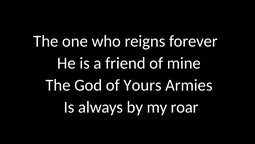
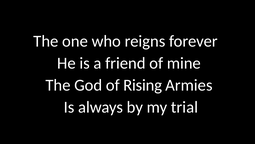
Yours: Yours -> Rising (143, 85)
roar: roar -> trial (184, 107)
